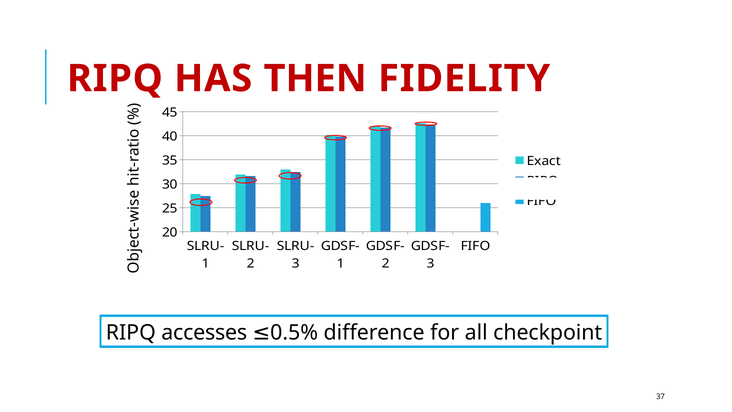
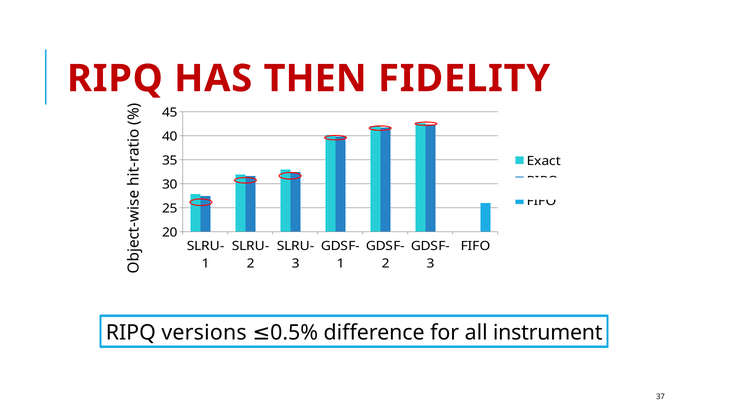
accesses: accesses -> versions (204, 333)
checkpoint: checkpoint -> instrument (548, 333)
